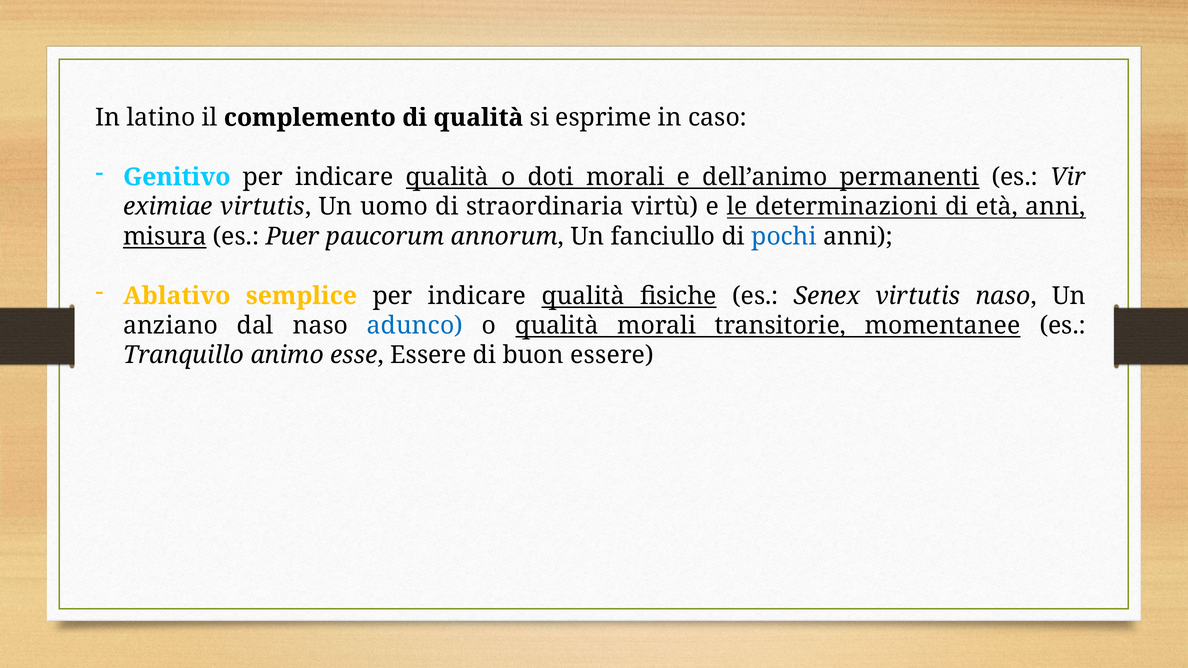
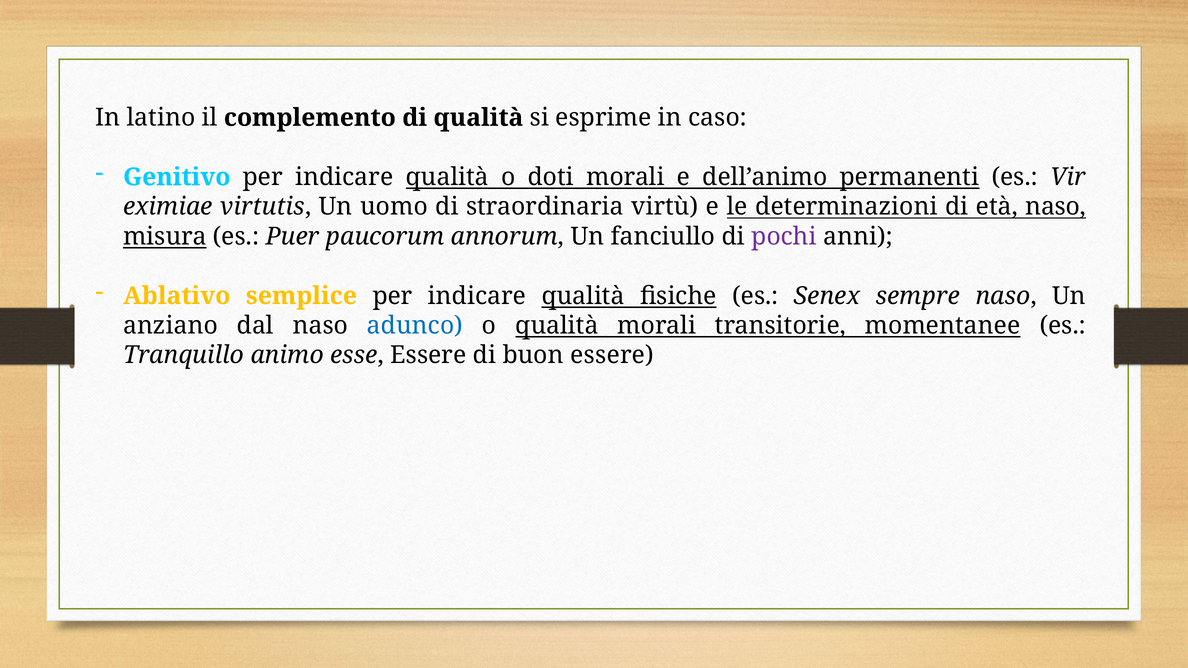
età anni: anni -> naso (1056, 207)
pochi colour: blue -> purple (784, 237)
Senex virtutis: virtutis -> sempre (918, 296)
